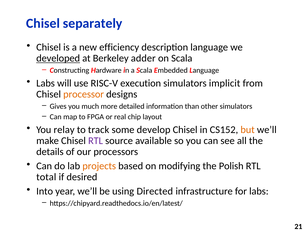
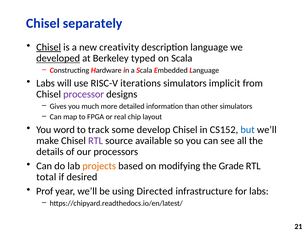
Chisel underline: none -> present (49, 47)
efficiency: efficiency -> creativity (119, 47)
adder: adder -> typed (143, 58)
execution: execution -> iterations (141, 83)
processor colour: orange -> purple (84, 94)
relay: relay -> word (64, 130)
but colour: orange -> blue (248, 130)
Polish: Polish -> Grade (231, 166)
Into: Into -> Prof (45, 191)
